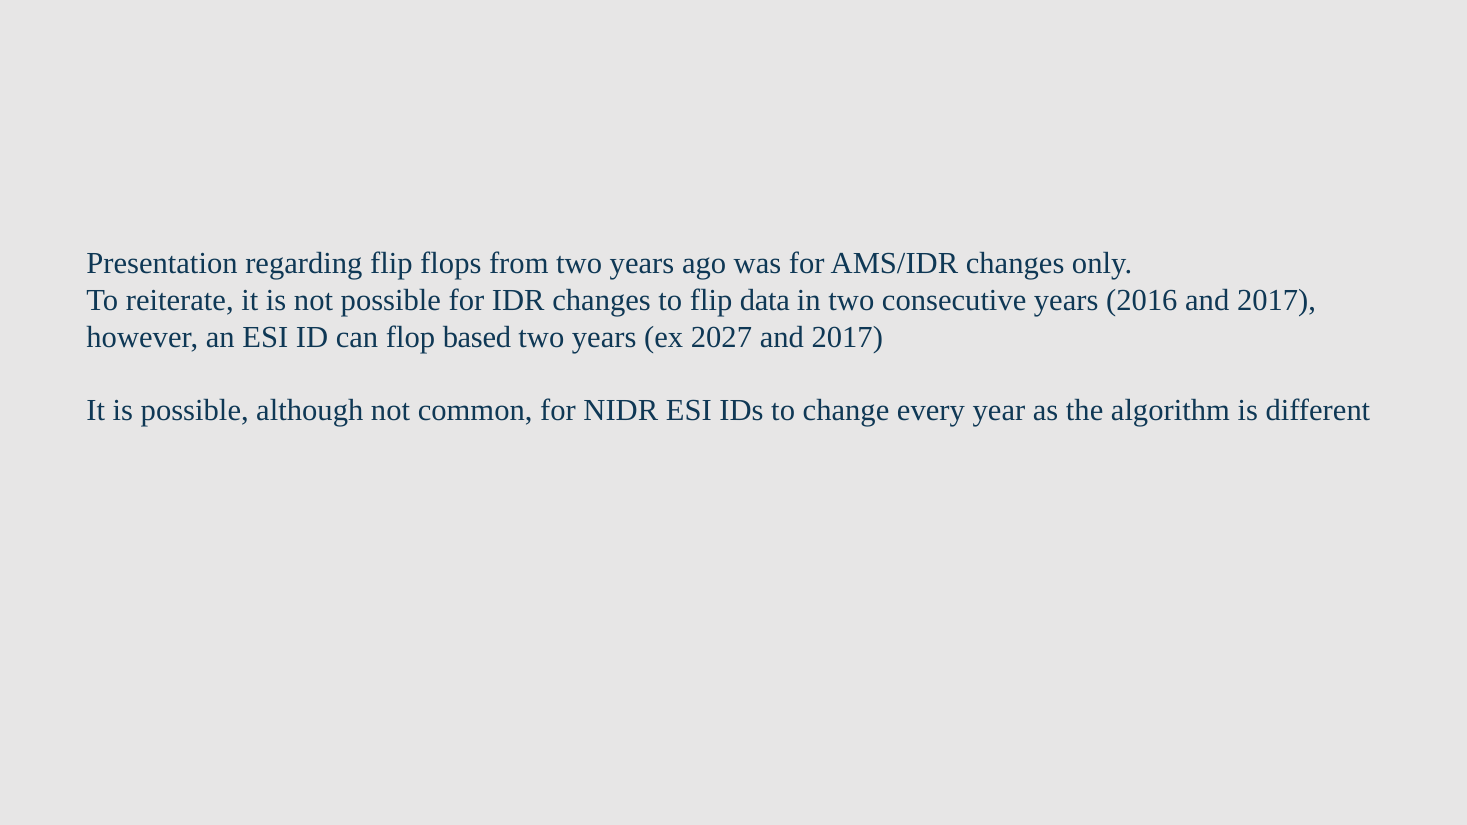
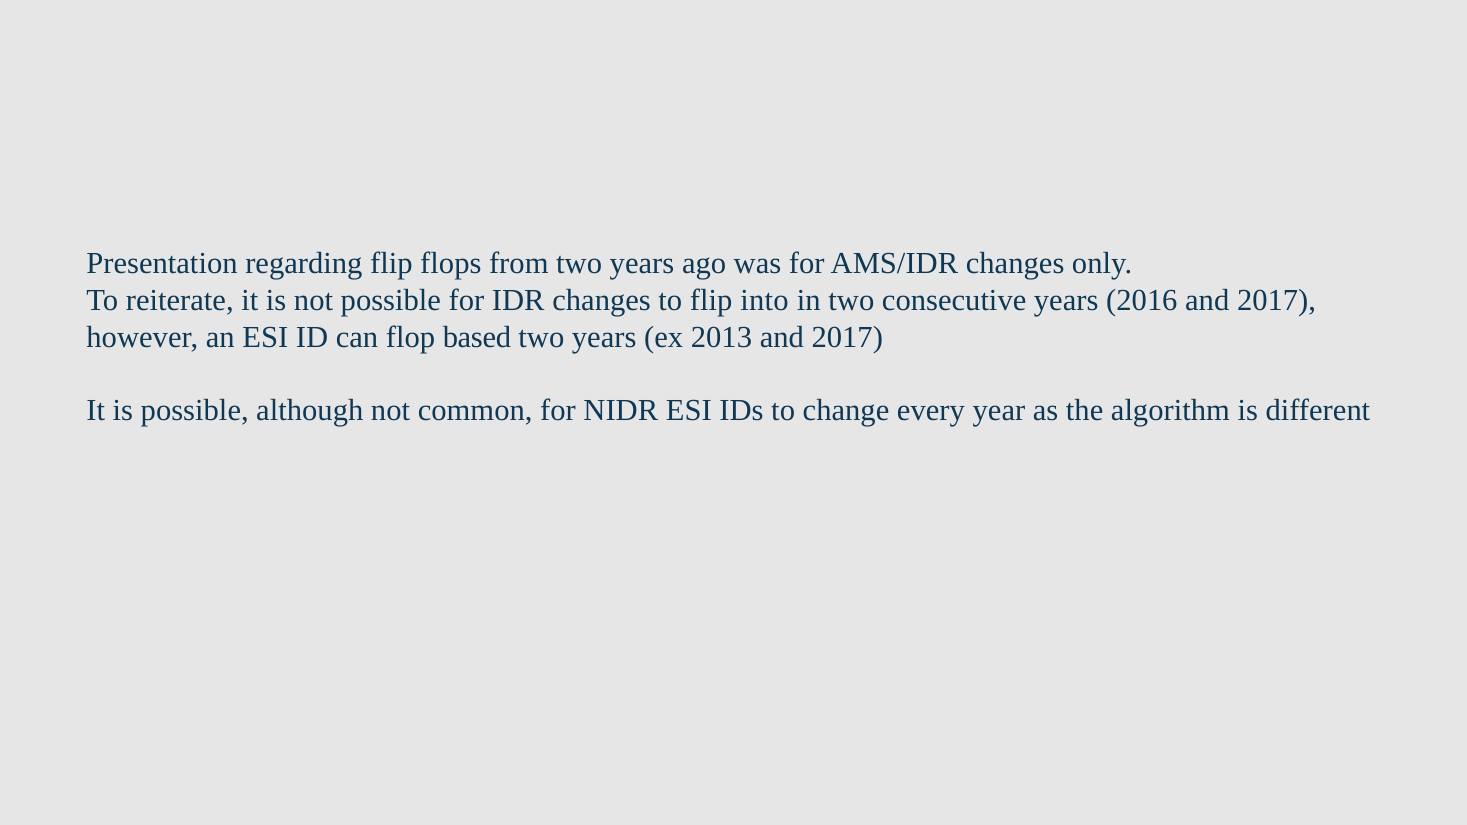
data: data -> into (765, 300)
2027: 2027 -> 2013 (721, 337)
